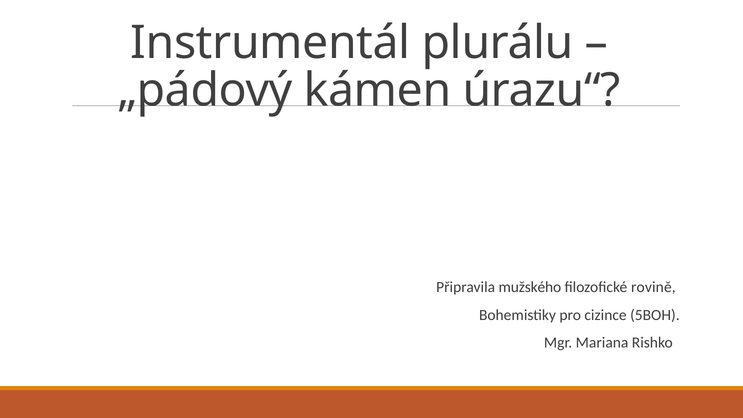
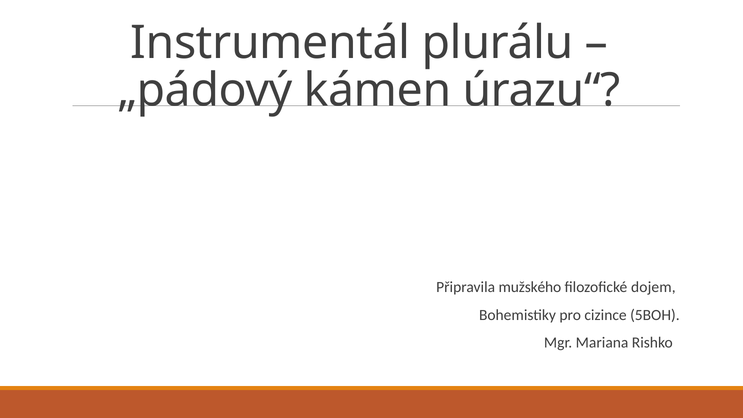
rovině: rovině -> dojem (653, 287)
